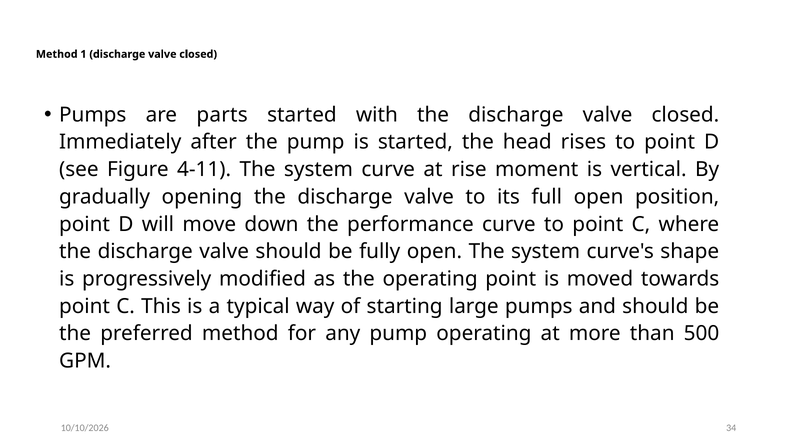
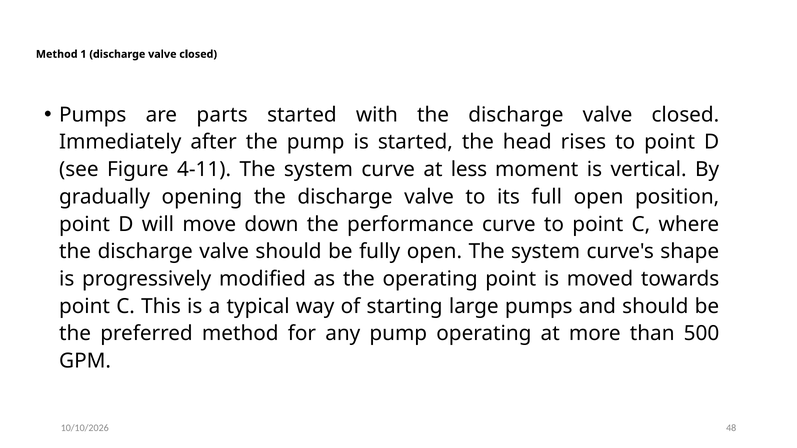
rise: rise -> less (469, 170)
34: 34 -> 48 (731, 428)
